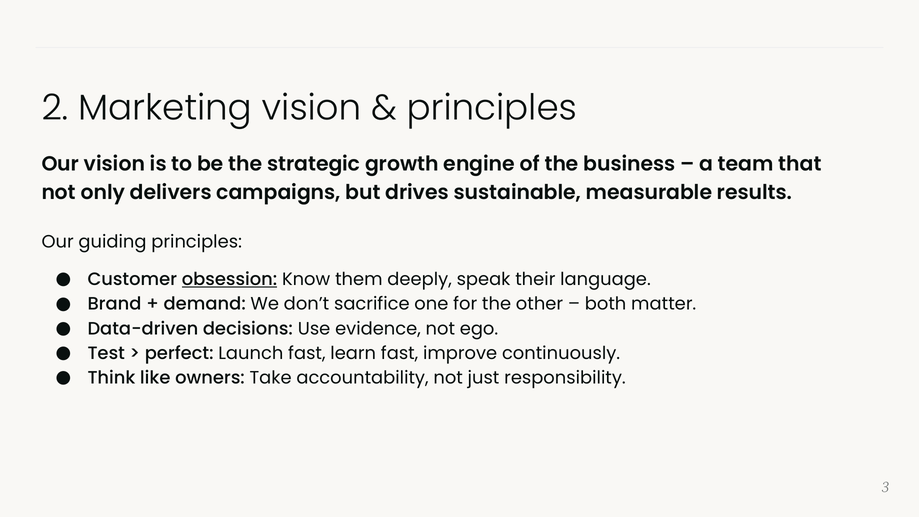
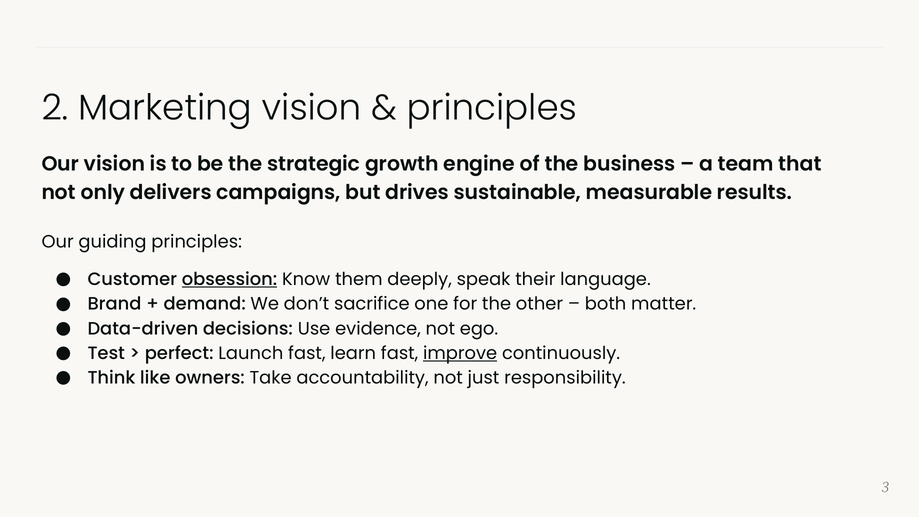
improve underline: none -> present (460, 353)
